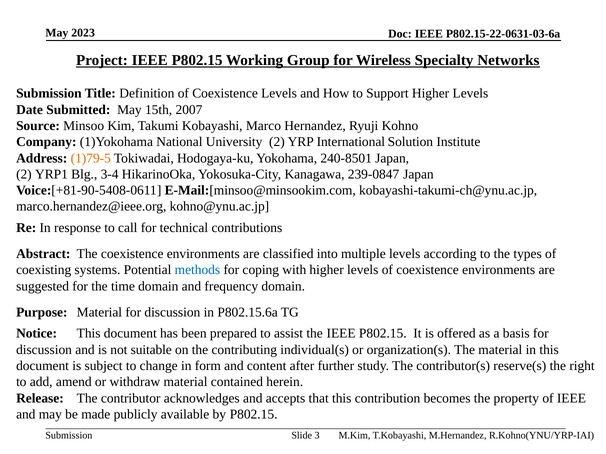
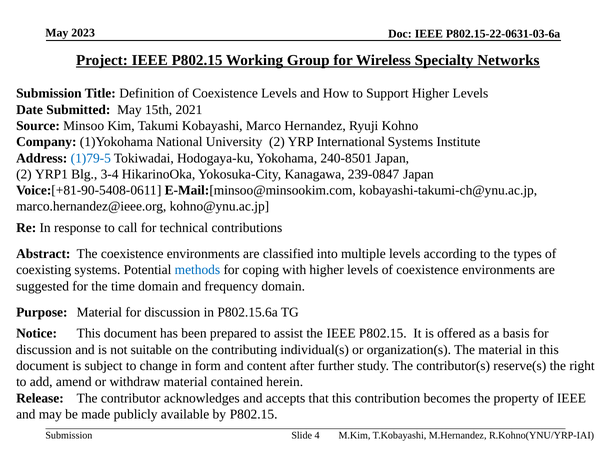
2007: 2007 -> 2021 (189, 110)
International Solution: Solution -> Systems (410, 142)
1)79-5 colour: orange -> blue (91, 158)
3: 3 -> 4 (317, 436)
